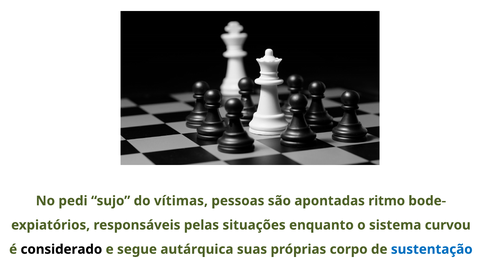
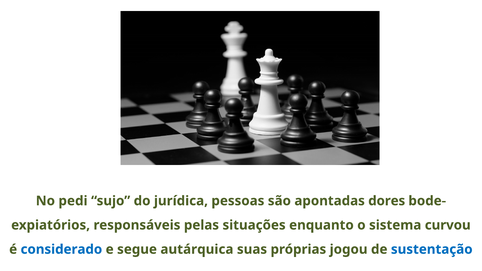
vítimas: vítimas -> jurídica (181, 201)
ritmo: ritmo -> dores (387, 201)
considerado colour: black -> blue (61, 249)
corpo: corpo -> jogou (349, 249)
